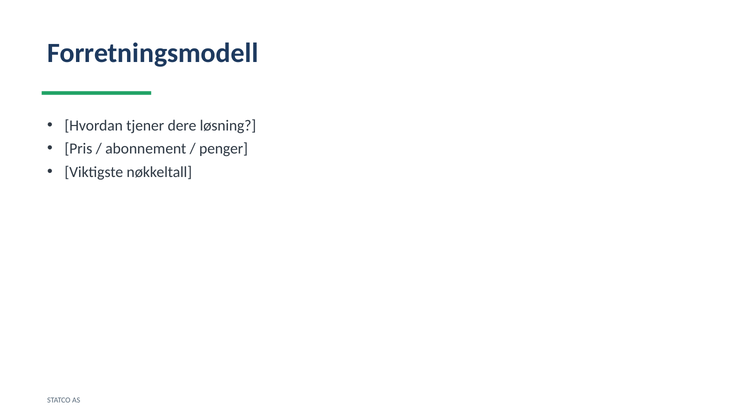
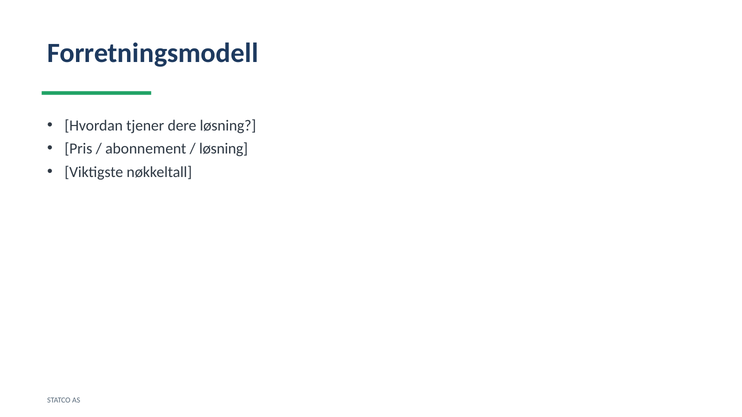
penger: penger -> løsning (224, 149)
